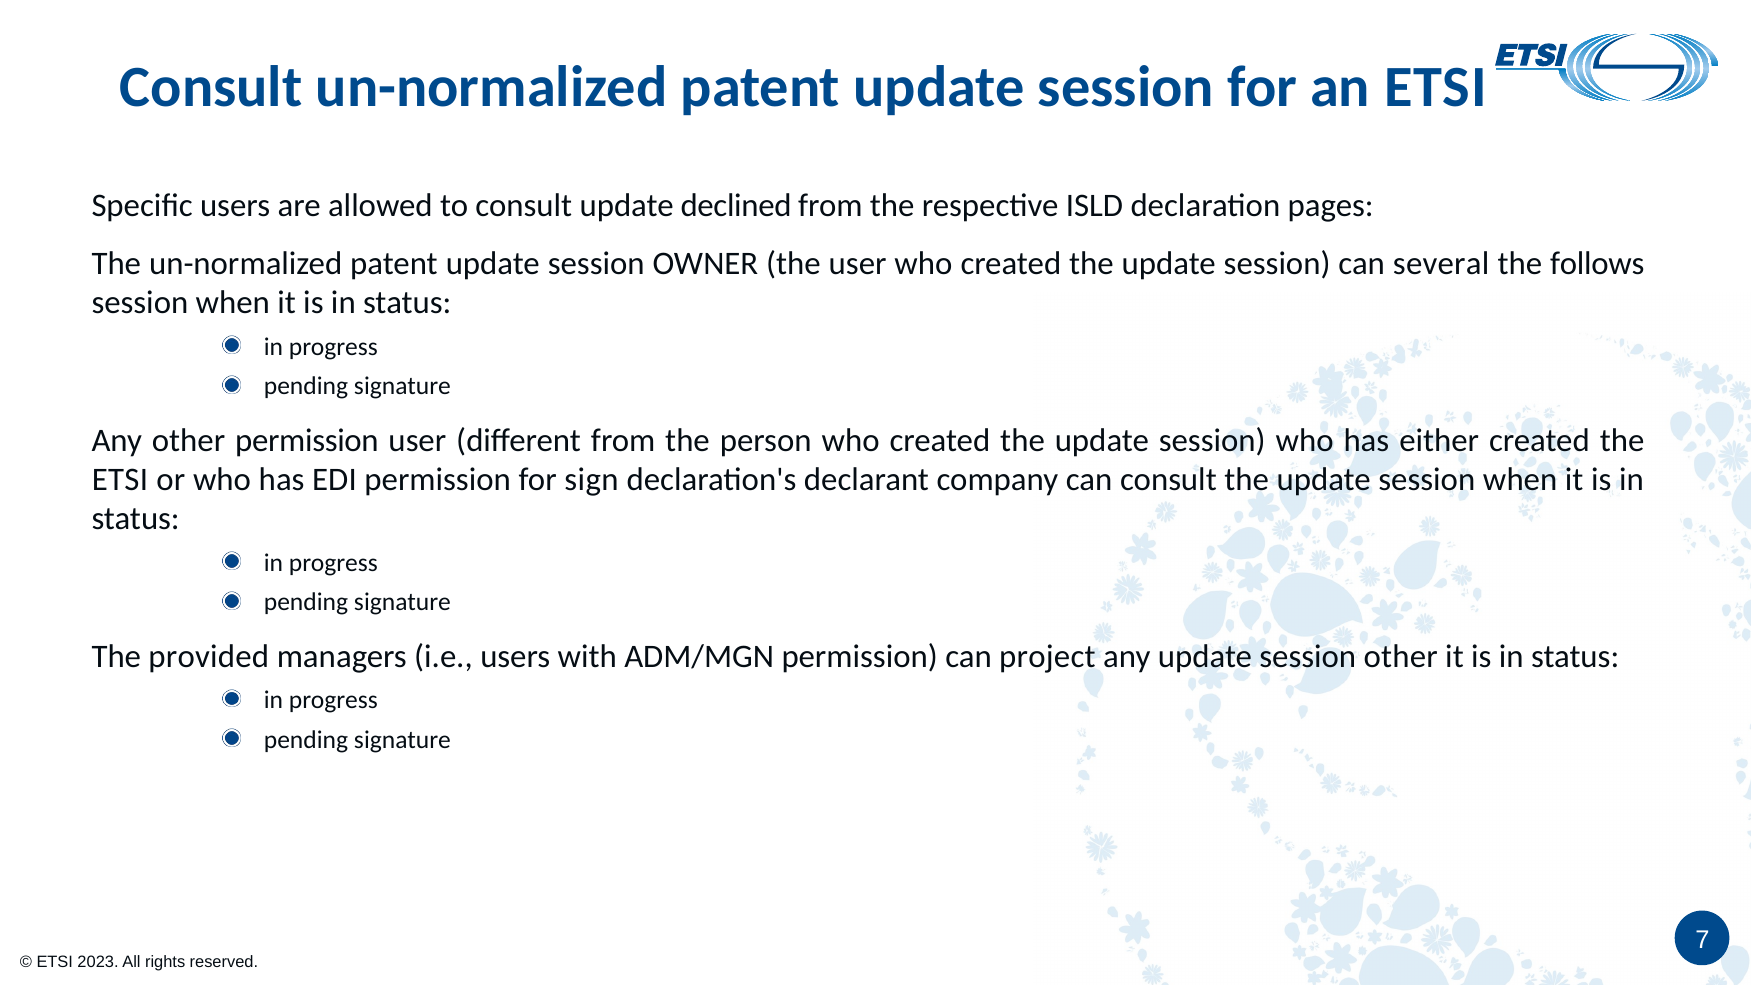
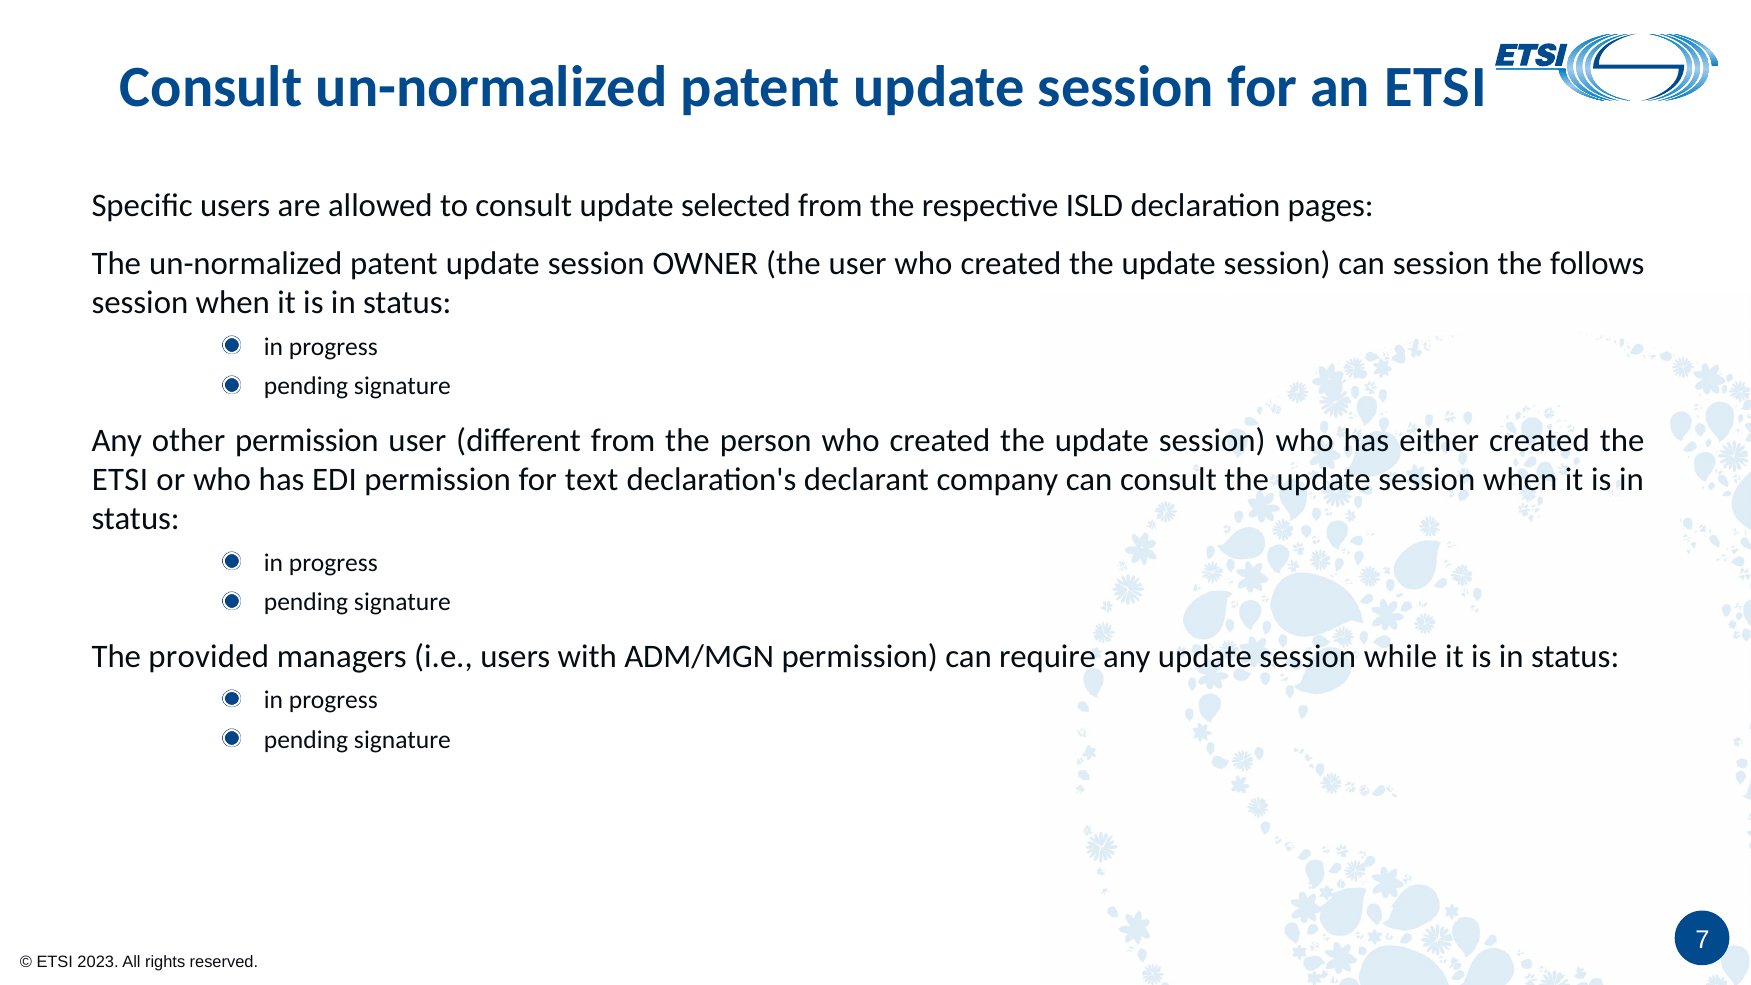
declined: declined -> selected (736, 206)
can several: several -> session (1441, 264)
sign: sign -> text (591, 480)
project: project -> require (1048, 656)
session other: other -> while (1401, 656)
